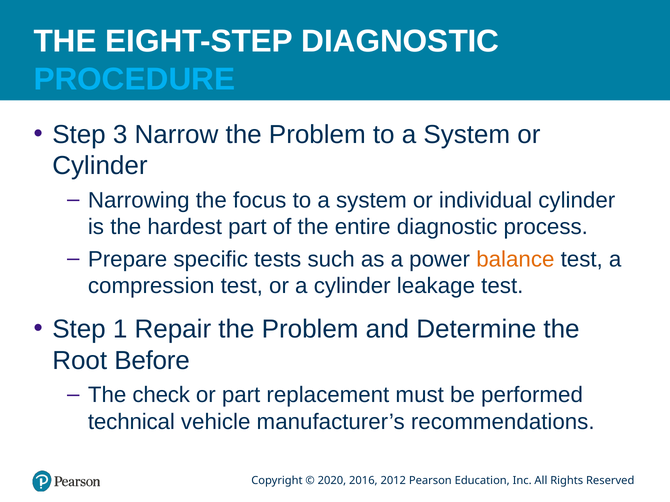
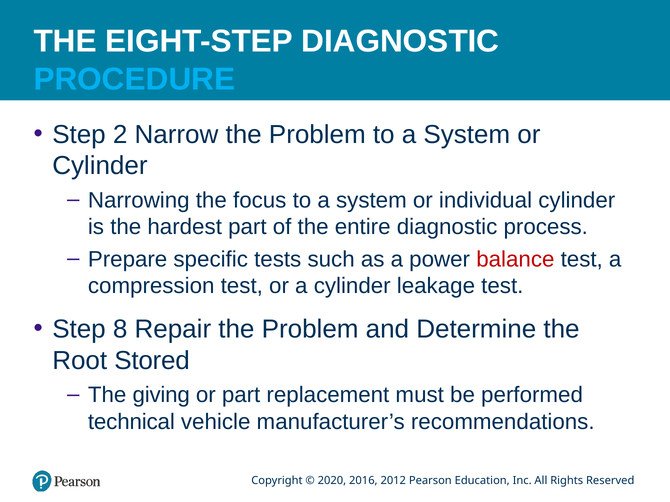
3: 3 -> 2 (120, 135)
balance colour: orange -> red (515, 260)
1: 1 -> 8 (120, 330)
Before: Before -> Stored (152, 361)
check: check -> giving (161, 395)
